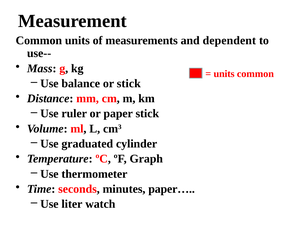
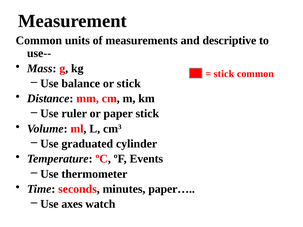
dependent: dependent -> descriptive (229, 41)
units: units -> stick (224, 74)
Graph: Graph -> Events (146, 159)
liter: liter -> axes (72, 204)
